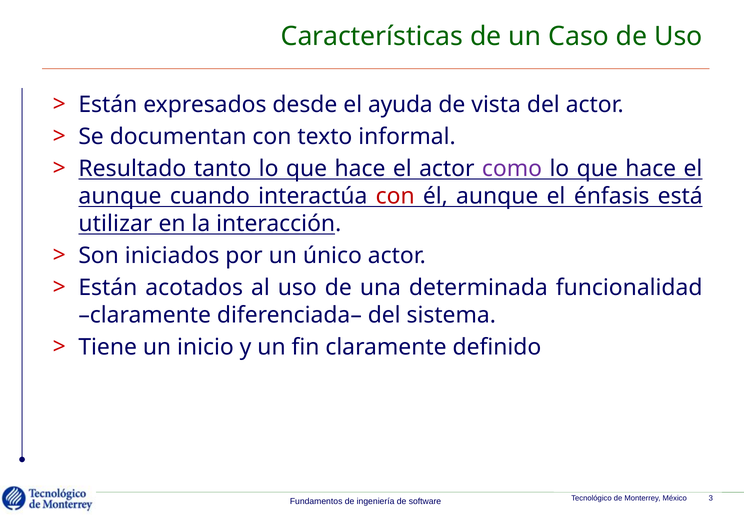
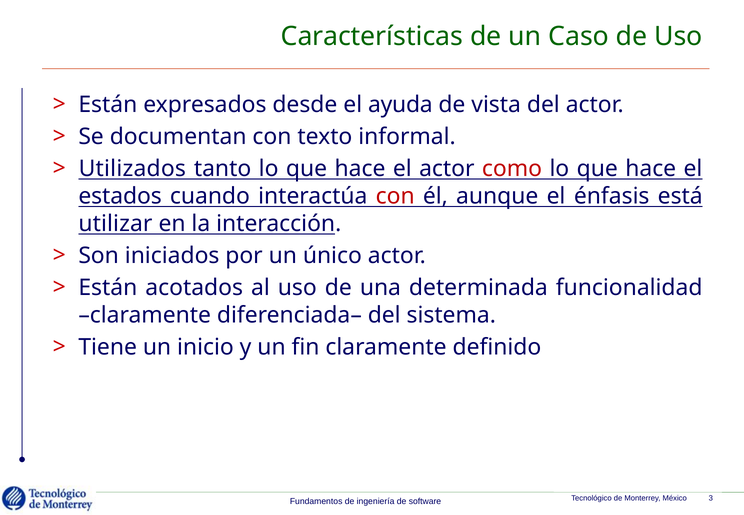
Resultado: Resultado -> Utilizados (132, 169)
como colour: purple -> red (512, 169)
aunque: aunque -> estados (120, 196)
